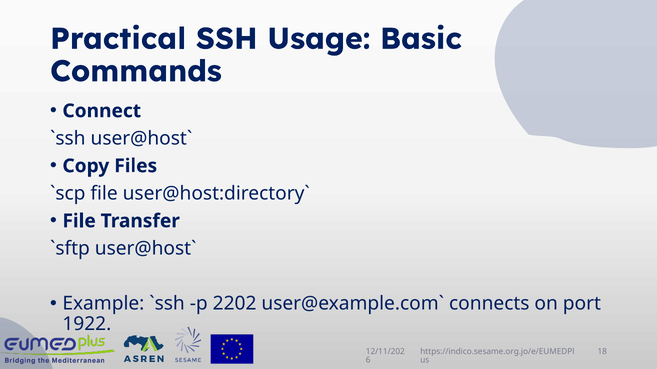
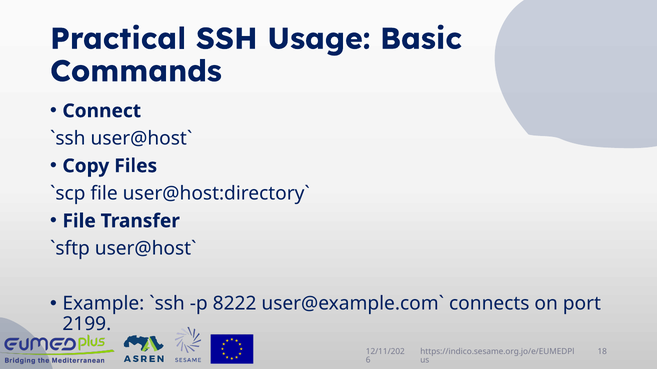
2202: 2202 -> 8222 (235, 304)
1922: 1922 -> 2199 (87, 325)
